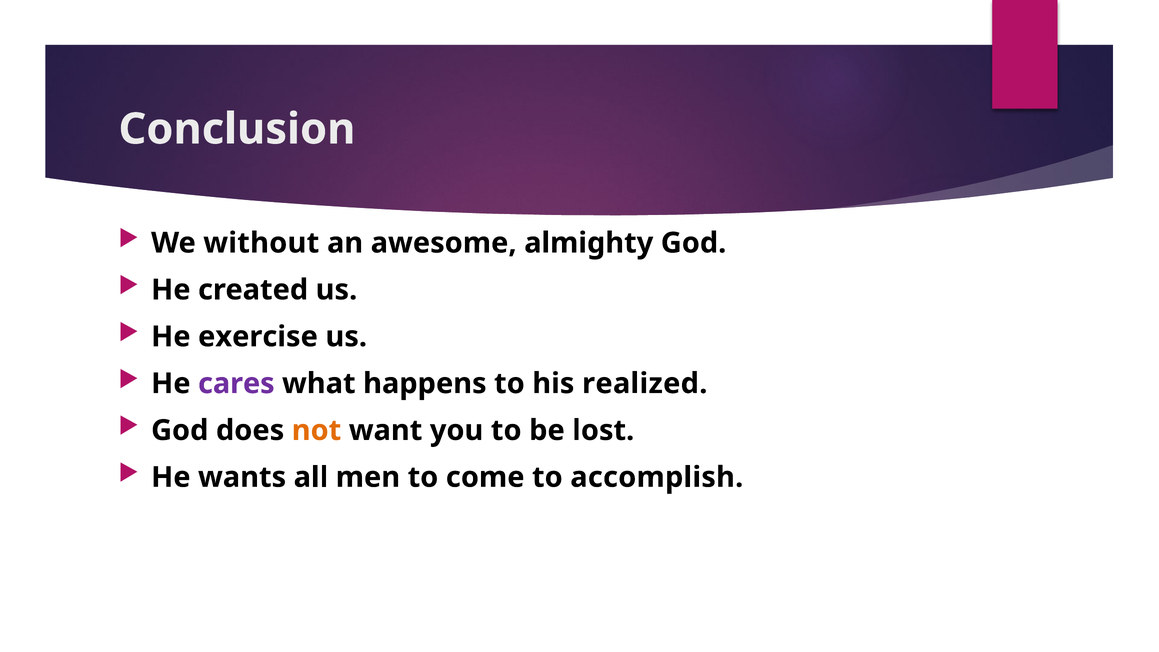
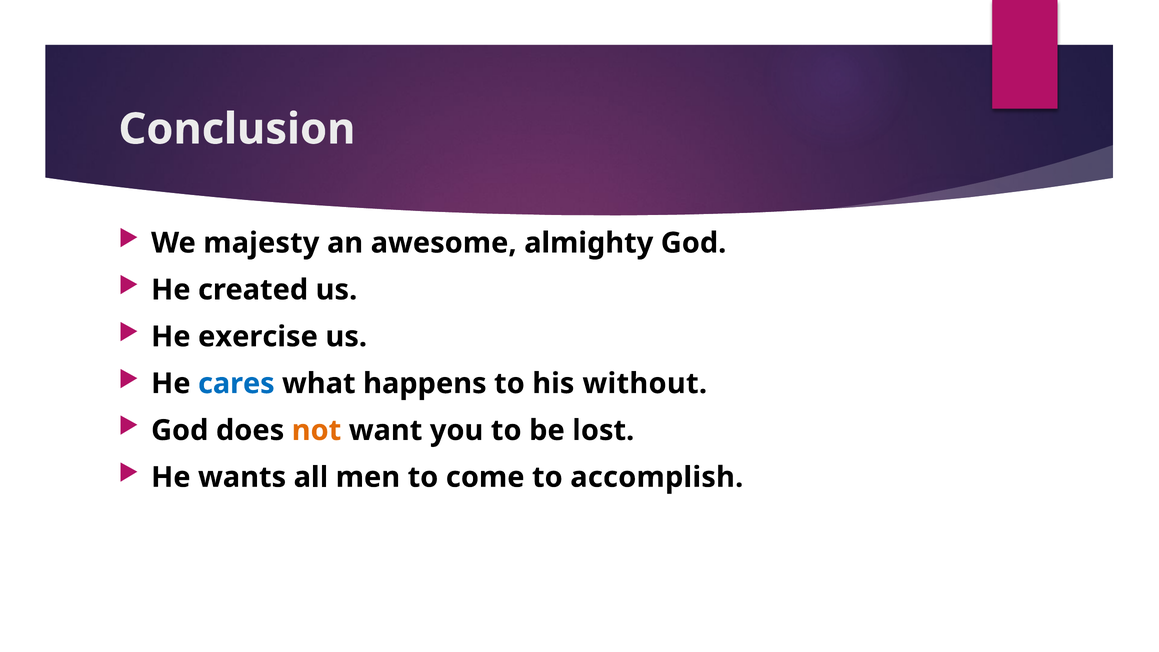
without: without -> majesty (261, 243)
cares colour: purple -> blue (236, 384)
realized: realized -> without (645, 384)
